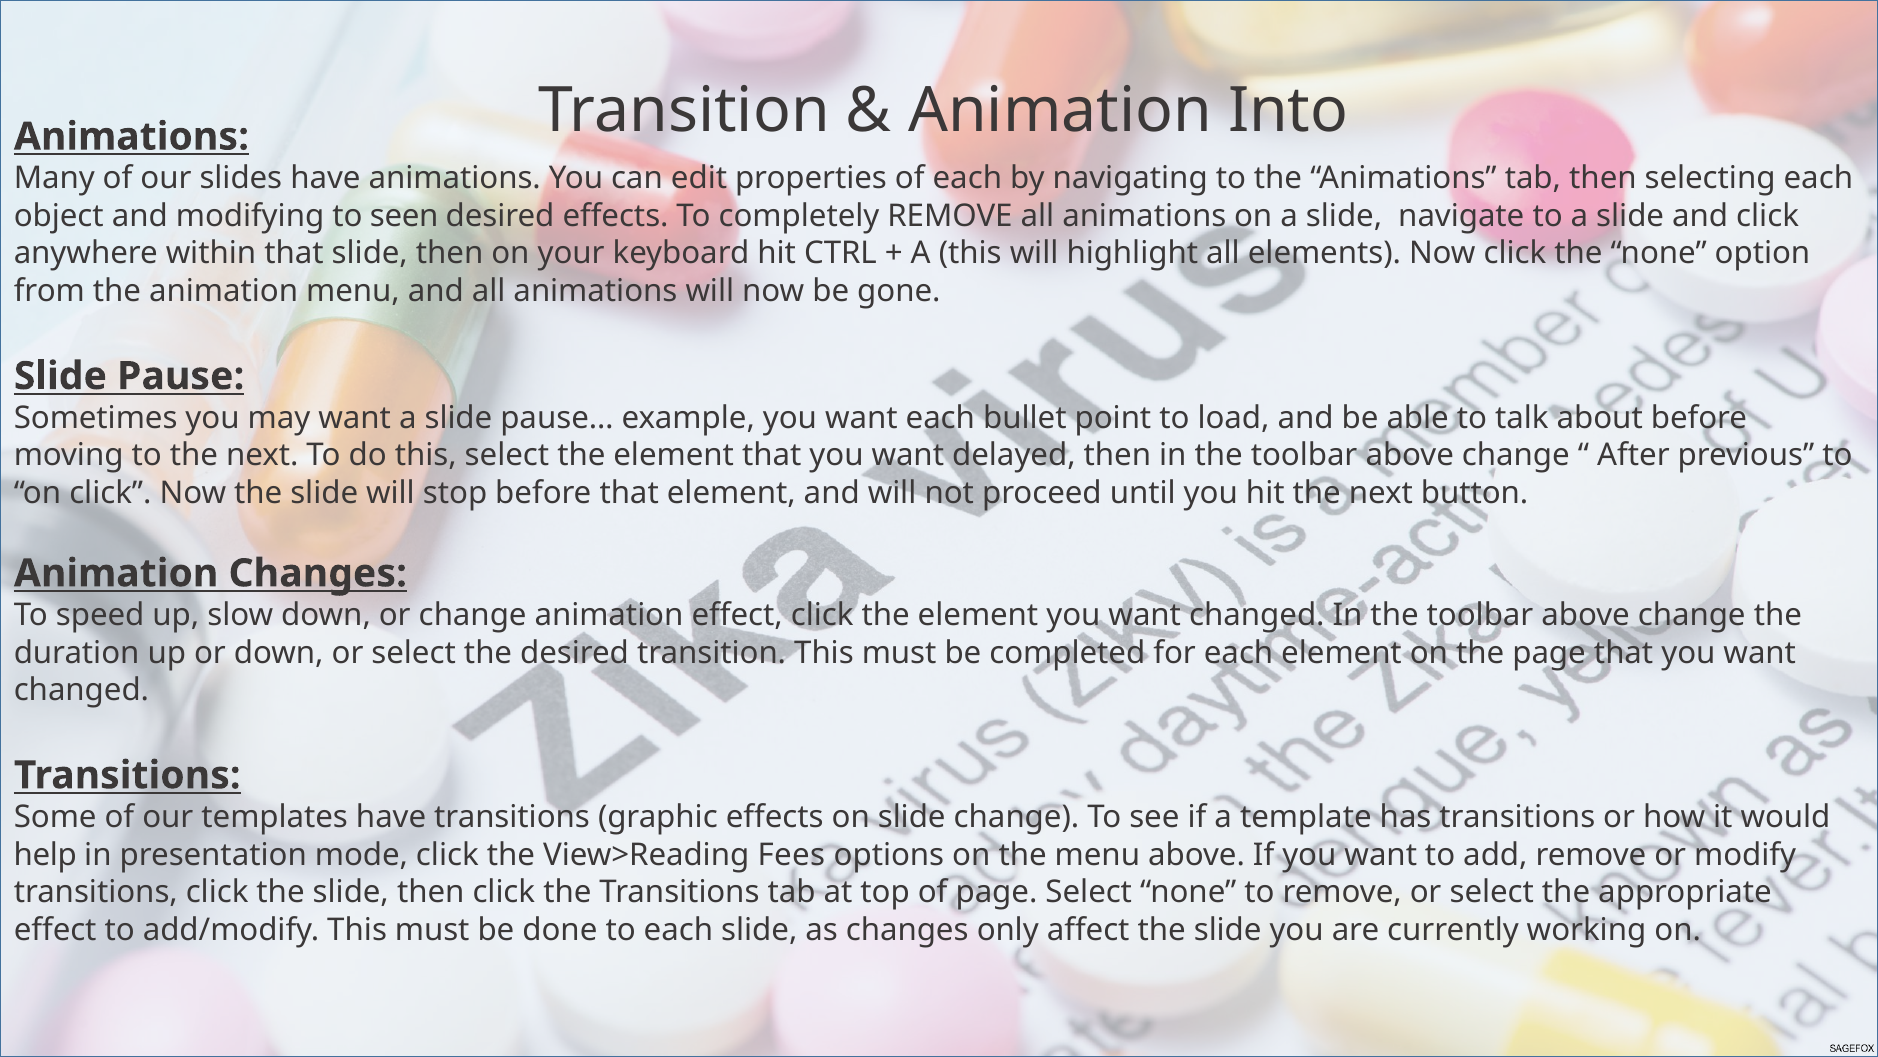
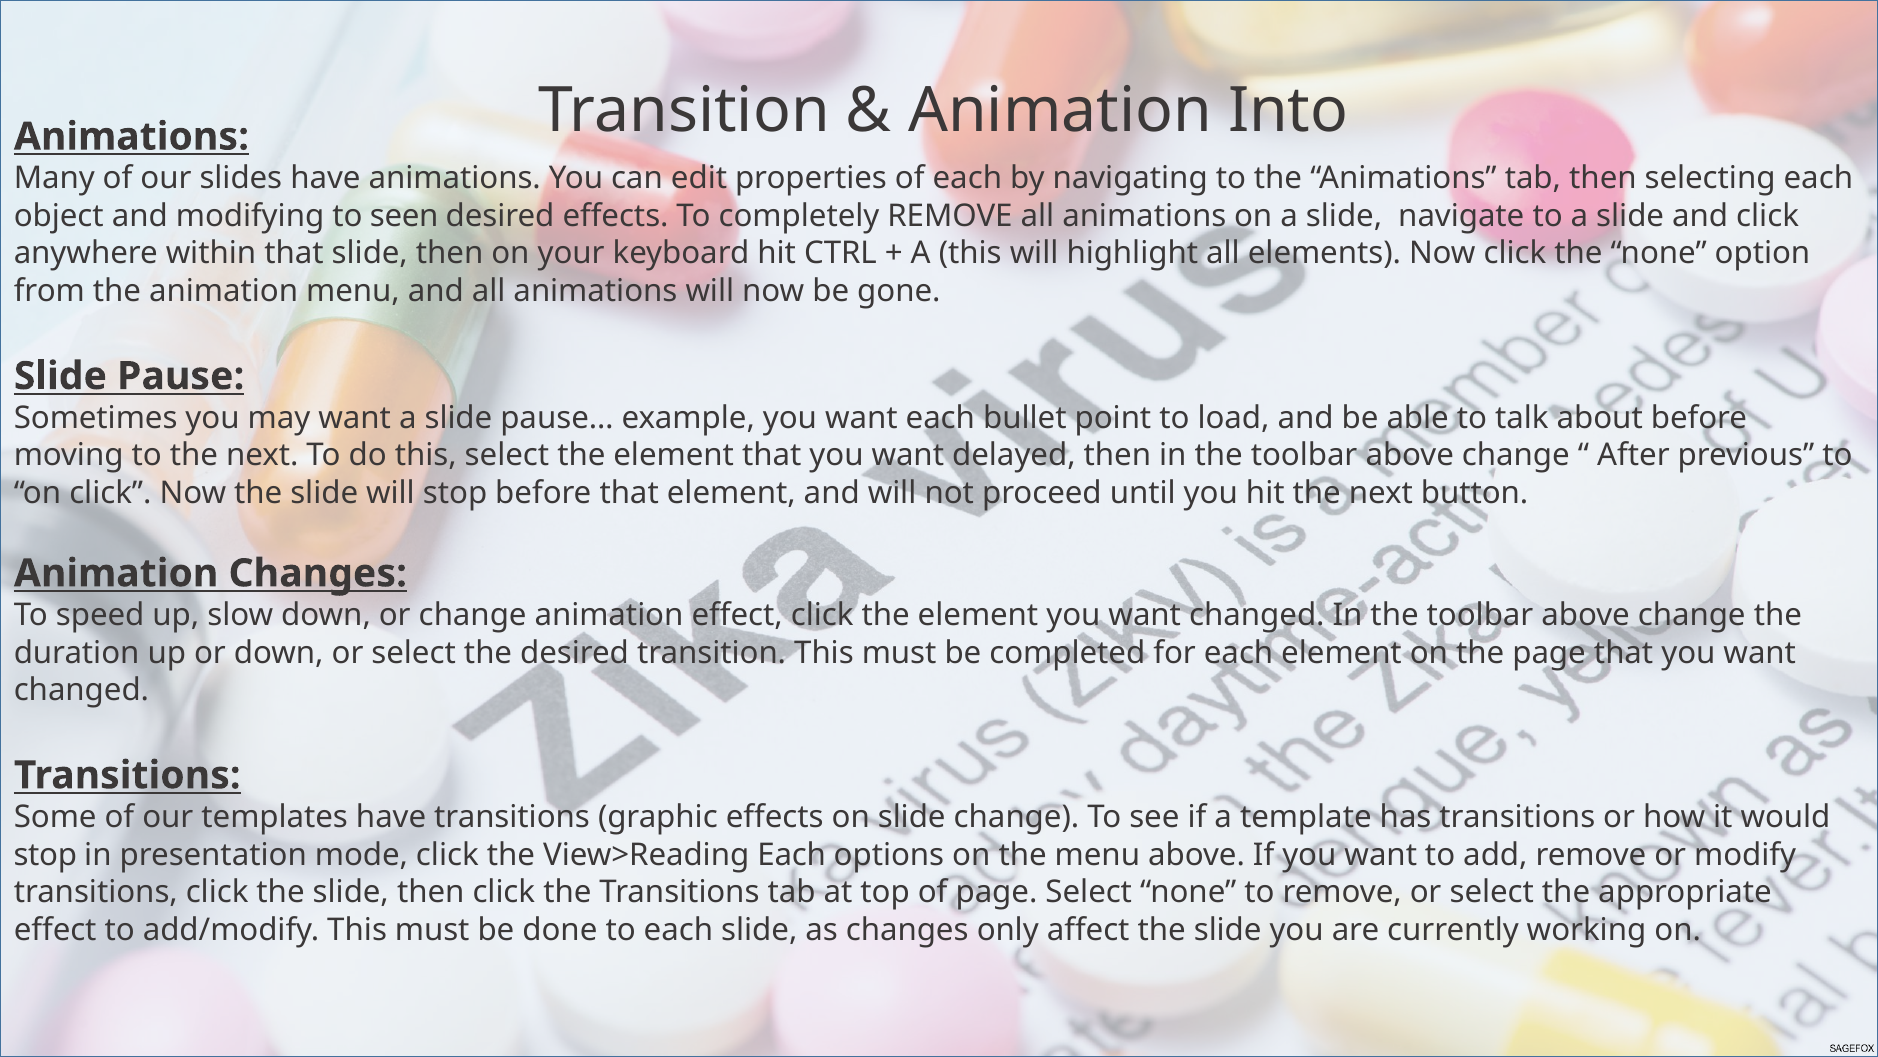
help: help -> stop (45, 854)
View>Reading Fees: Fees -> Each (792, 854)
